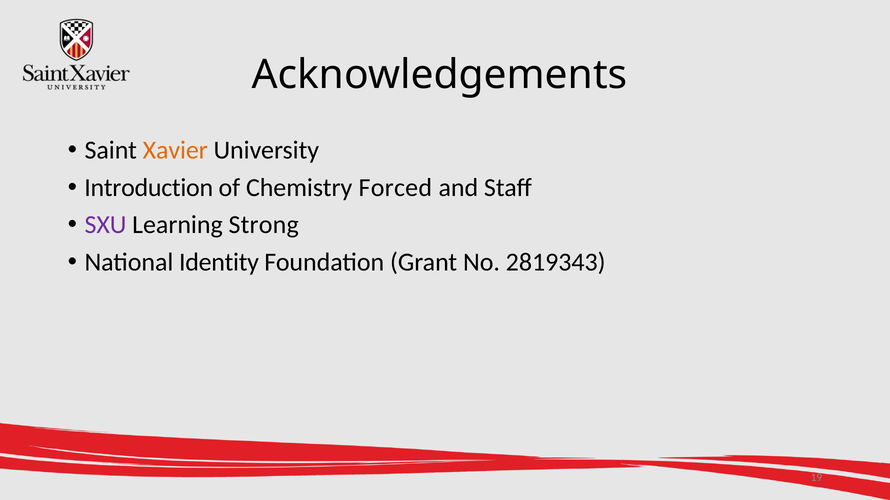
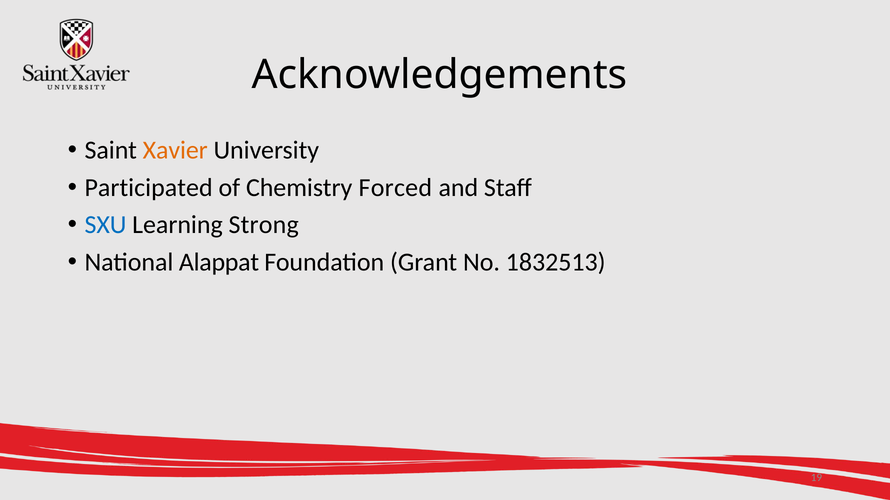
Introduction: Introduction -> Participated (149, 188)
SXU colour: purple -> blue (105, 225)
Identity: Identity -> Alappat (219, 262)
2819343: 2819343 -> 1832513 (556, 262)
